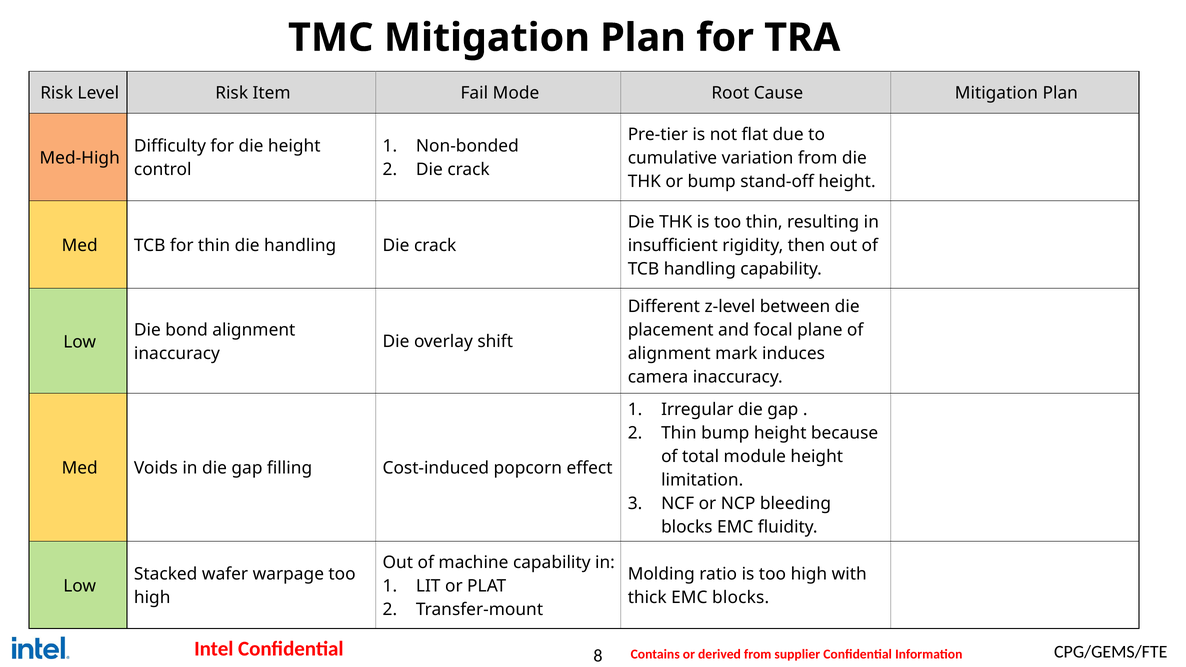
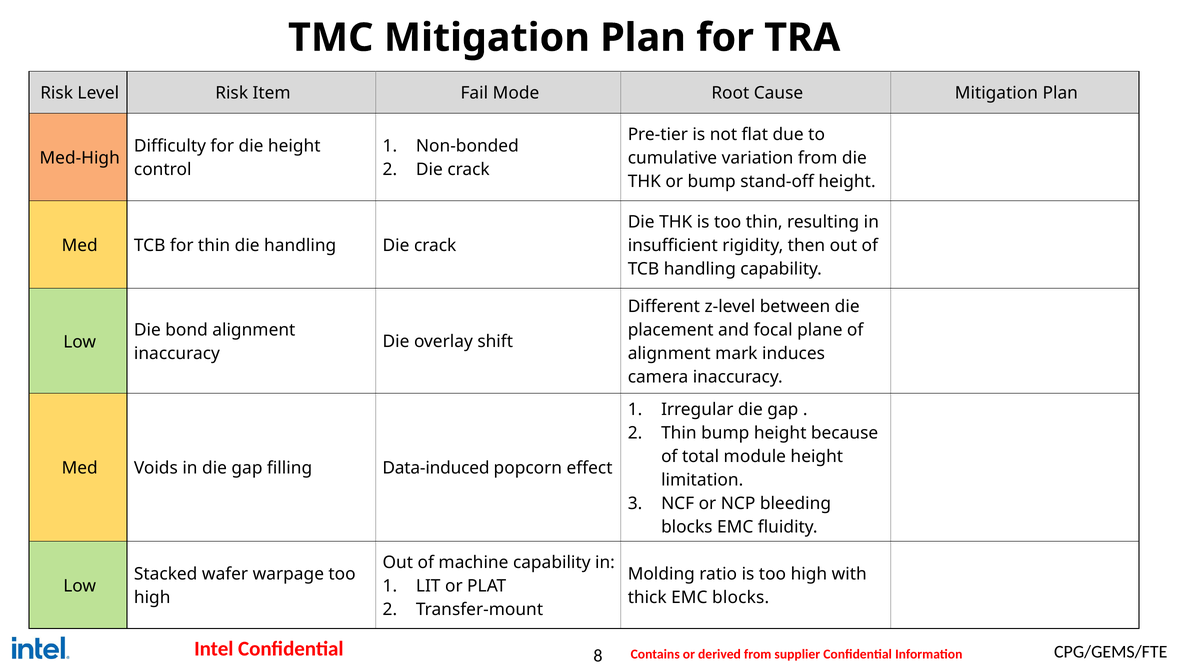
Cost-induced: Cost-induced -> Data-induced (436, 468)
